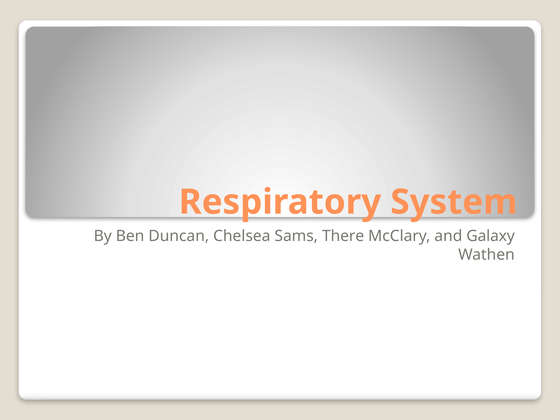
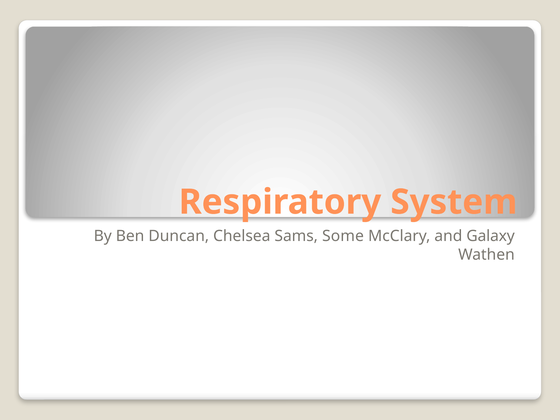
There: There -> Some (343, 236)
